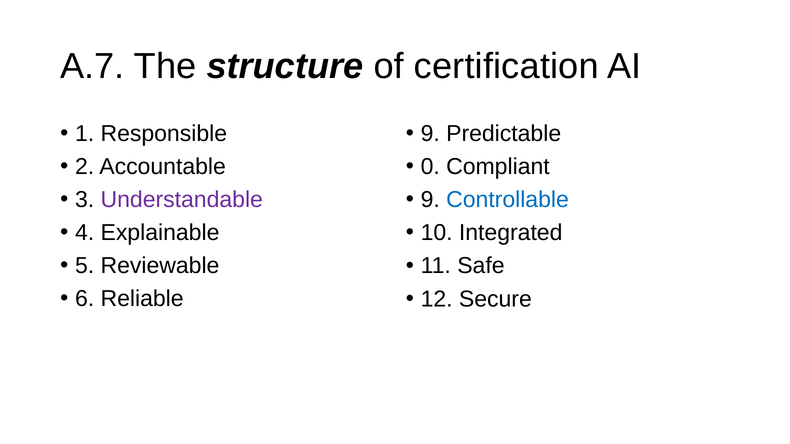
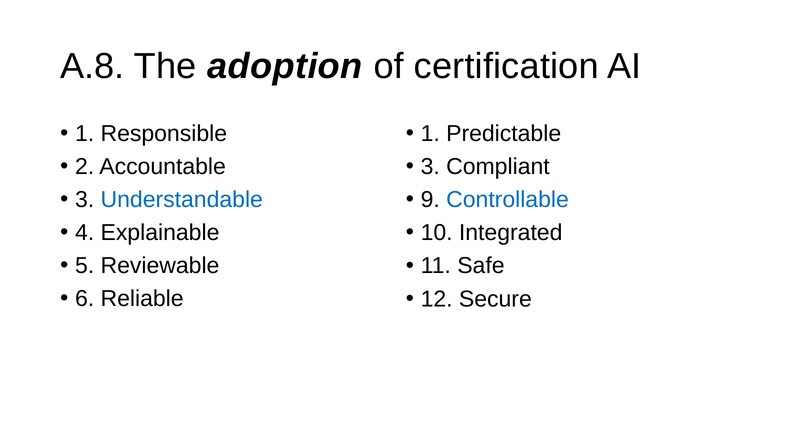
A.7: A.7 -> A.8 (92, 66)
structure: structure -> adoption (285, 66)
9: 9 -> 1 (430, 134)
0: 0 -> 3 (430, 167)
Understandable colour: purple -> blue (182, 200)
